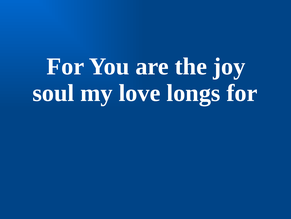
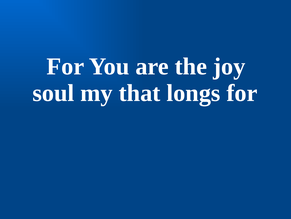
love: love -> that (140, 93)
